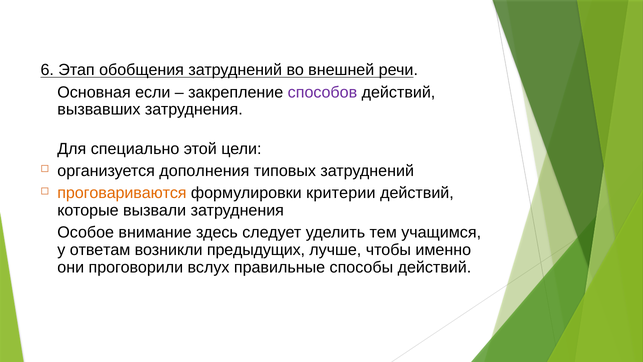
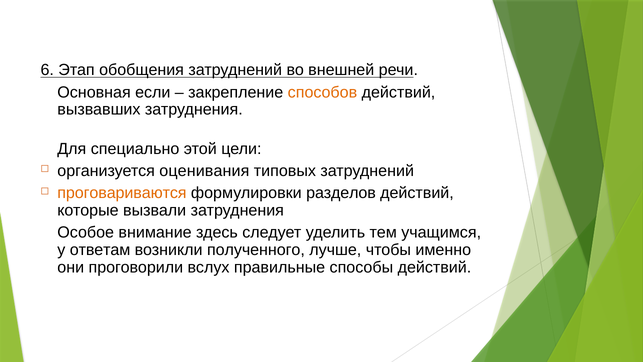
способов colour: purple -> orange (322, 92)
дополнения: дополнения -> оценивания (204, 171)
критерии: критерии -> разделов (341, 193)
предыдущих: предыдущих -> полученного (256, 250)
